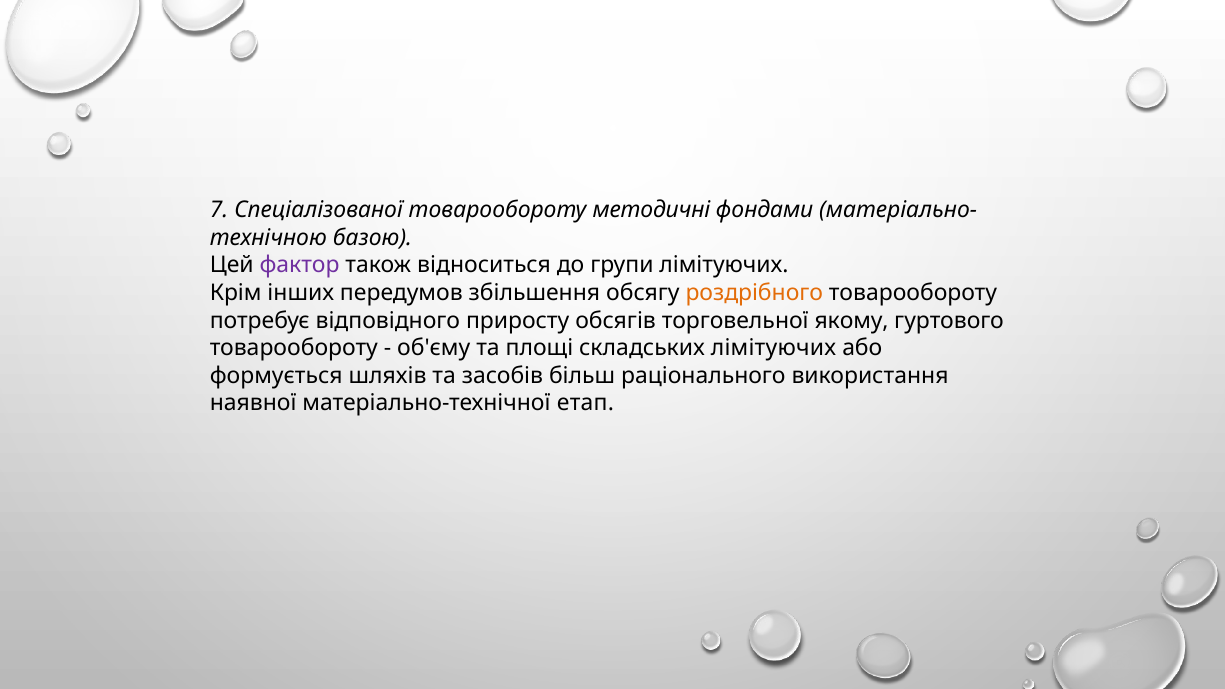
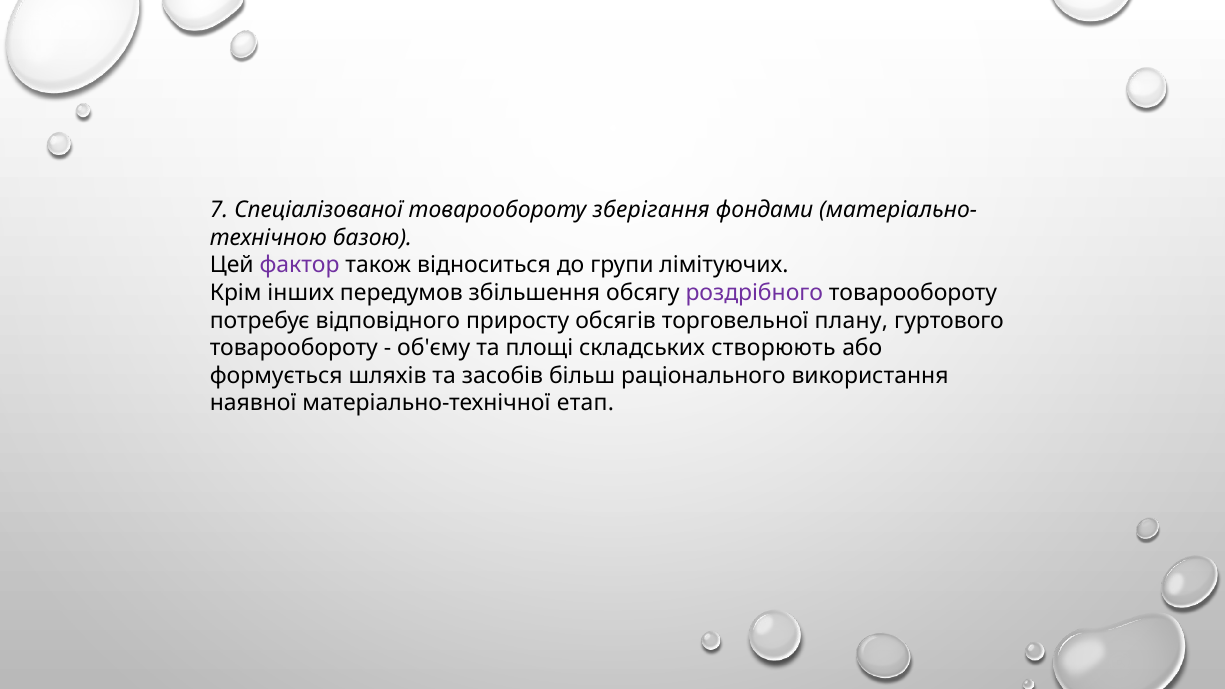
методичні: методичні -> зберігання (651, 210)
роздрібного colour: orange -> purple (754, 293)
якому: якому -> плану (851, 321)
складських лімітуючих: лімітуючих -> створюють (773, 348)
